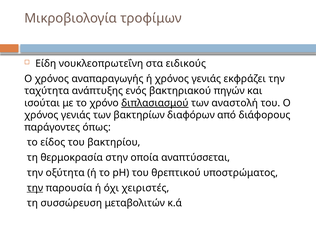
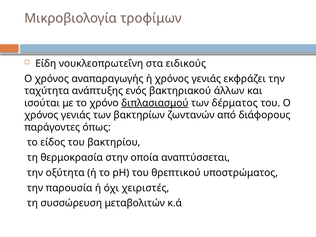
πηγών: πηγών -> άλλων (229, 91)
αναστολή: αναστολή -> δέρματος (235, 103)
διαφόρων: διαφόρων -> ζωντανών (191, 115)
την underline: present -> none (35, 188)
